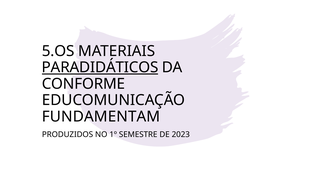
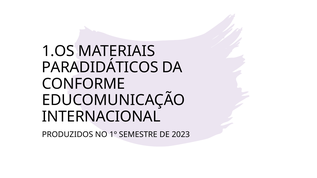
5.OS: 5.OS -> 1.OS (58, 51)
PARADIDÁTICOS underline: present -> none (100, 68)
FUNDAMENTAM: FUNDAMENTAM -> INTERNACIONAL (101, 117)
